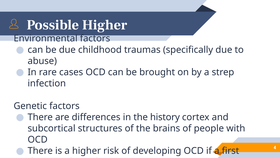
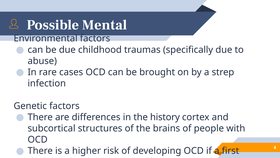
Possible Higher: Higher -> Mental (105, 25)
